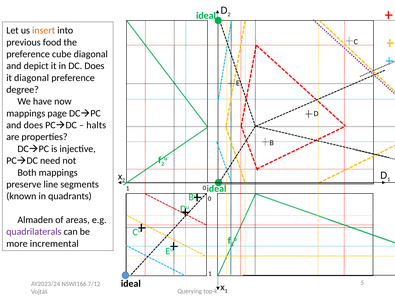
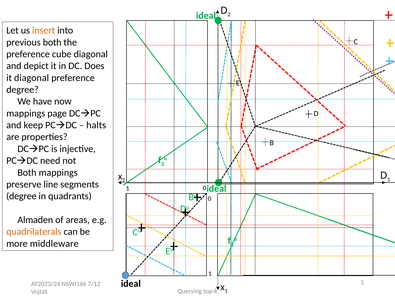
previous food: food -> both (52, 42)
and does: does -> keep (33, 125)
known: known -> degree (21, 196)
quadrilaterals colour: purple -> orange (34, 232)
incremental: incremental -> middleware (54, 244)
